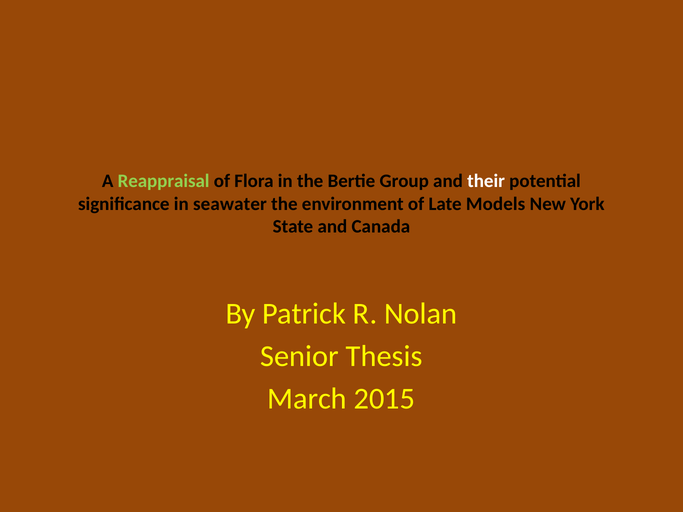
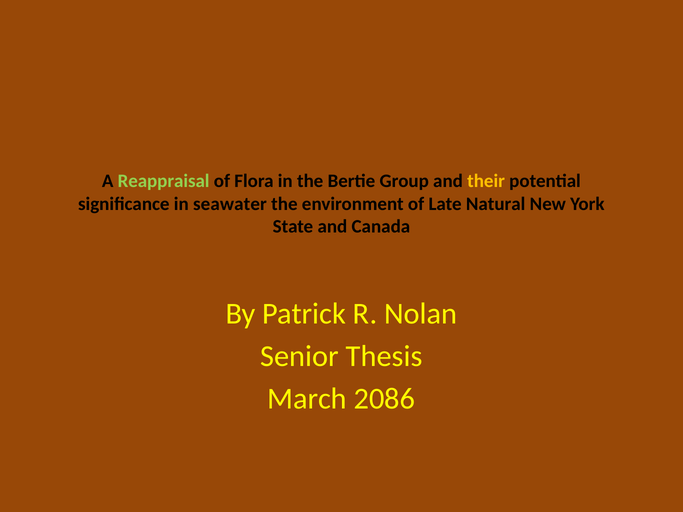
their colour: white -> yellow (486, 181)
Models: Models -> Natural (496, 204)
2015: 2015 -> 2086 (384, 399)
